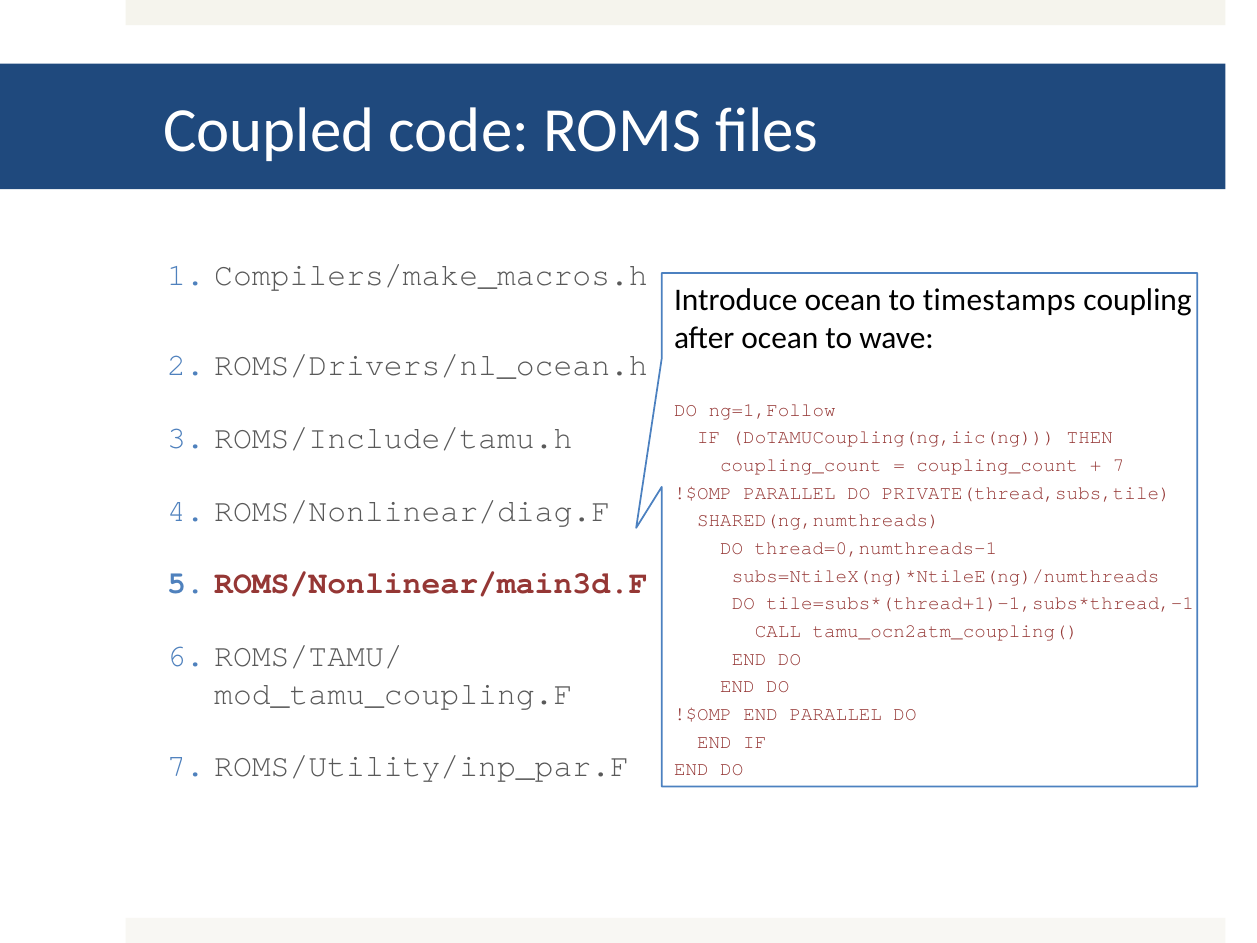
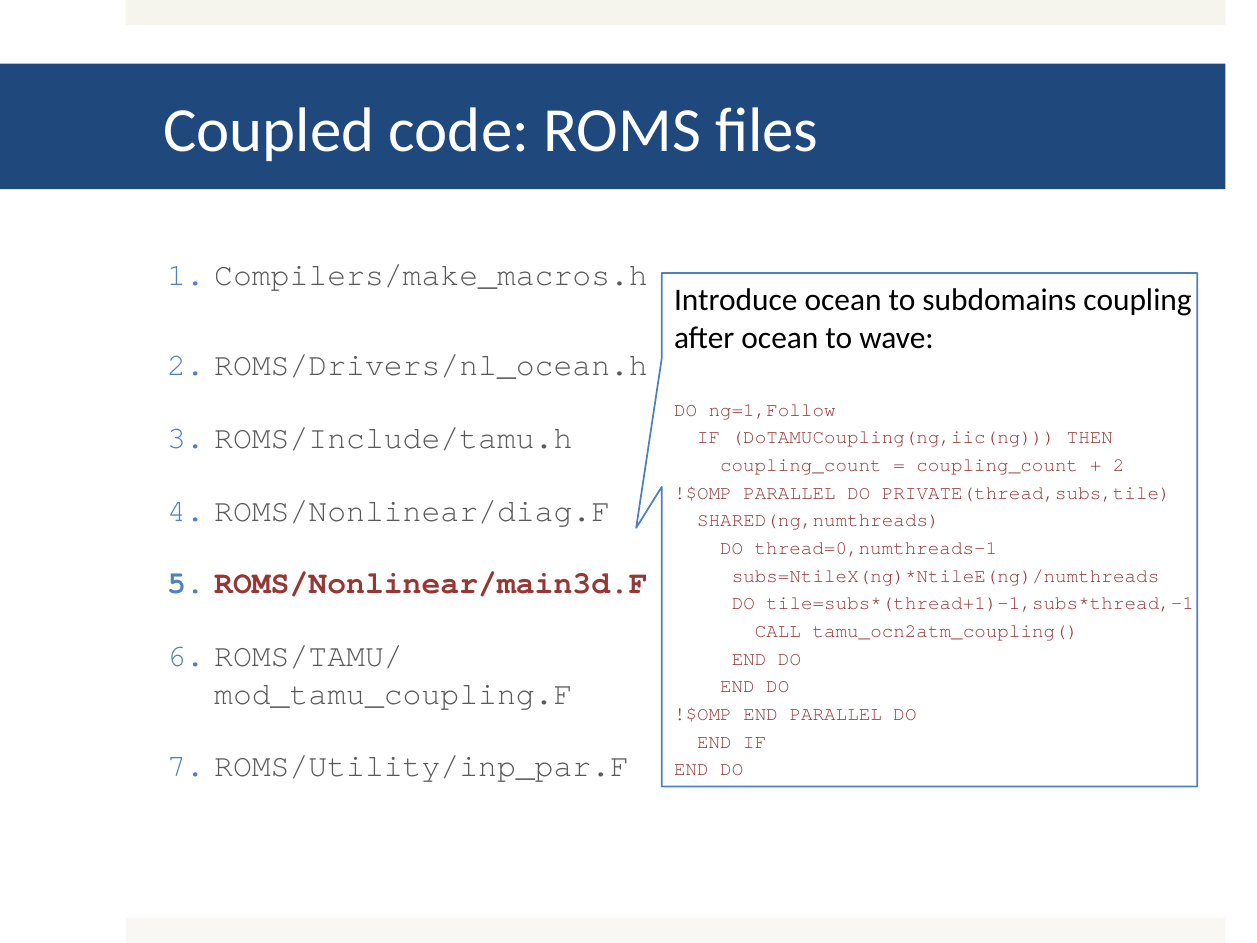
timestamps: timestamps -> subdomains (999, 300)
7: 7 -> 2 (1119, 465)
